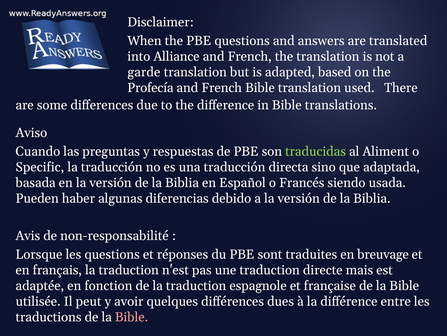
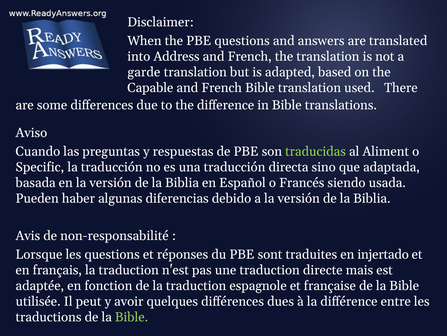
Alliance: Alliance -> Address (177, 56)
Profecía: Profecía -> Capable (150, 88)
breuvage: breuvage -> injertado (383, 254)
Bible colour: pink -> light green (132, 317)
